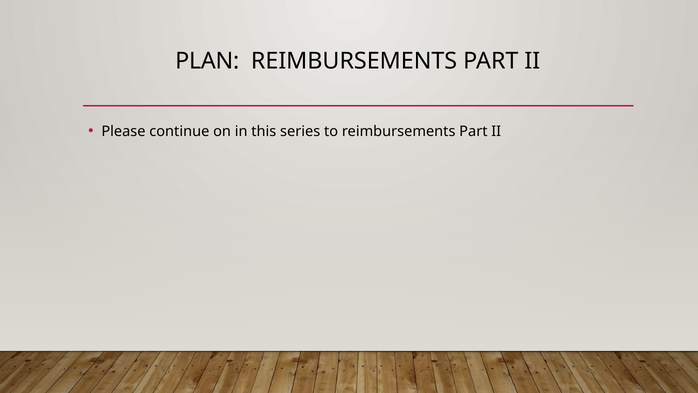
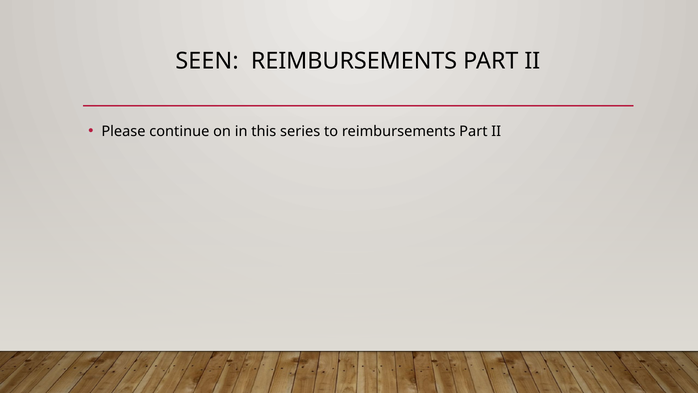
PLAN: PLAN -> SEEN (207, 61)
